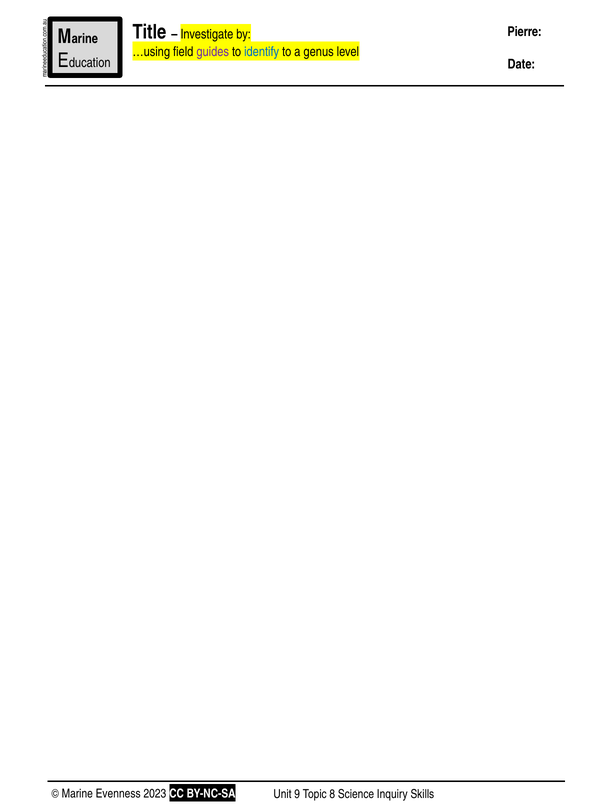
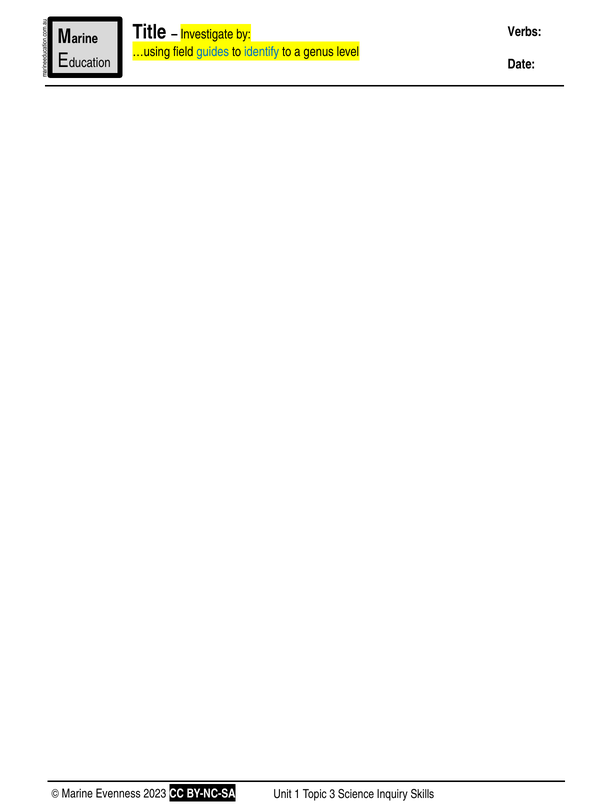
Pierre: Pierre -> Verbs (525, 32)
guides colour: purple -> blue (213, 52)
9: 9 -> 1 (297, 794)
8: 8 -> 3 (332, 794)
